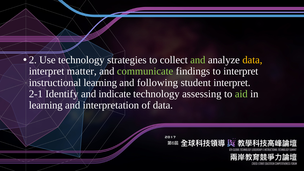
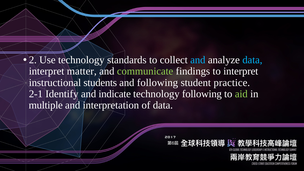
strategies: strategies -> standards (127, 60)
and colour: light green -> light blue (198, 60)
data colour: yellow -> light blue (252, 60)
instructional learning: learning -> students (100, 83)
student interpret: interpret -> practice (232, 83)
technology assessing: assessing -> following (202, 94)
learning: learning -> multiple (46, 105)
